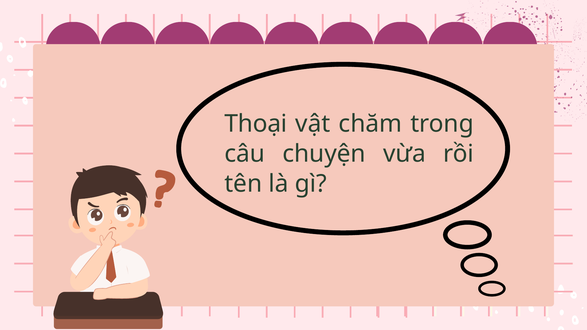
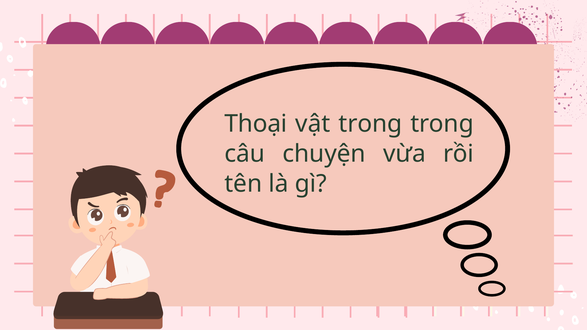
vật chăm: chăm -> trong (370, 124)
